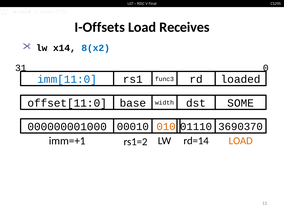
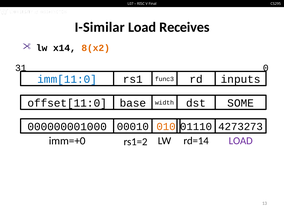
I-Offsets: I-Offsets -> I-Similar (100, 27)
8(x2 colour: blue -> orange (96, 48)
loaded: loaded -> inputs (241, 79)
3690370: 3690370 -> 4273273 (241, 127)
imm=+1: imm=+1 -> imm=+0 (67, 141)
LOAD colour: orange -> purple (241, 141)
